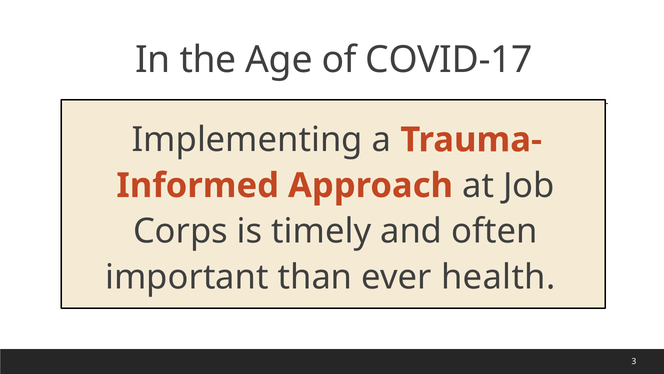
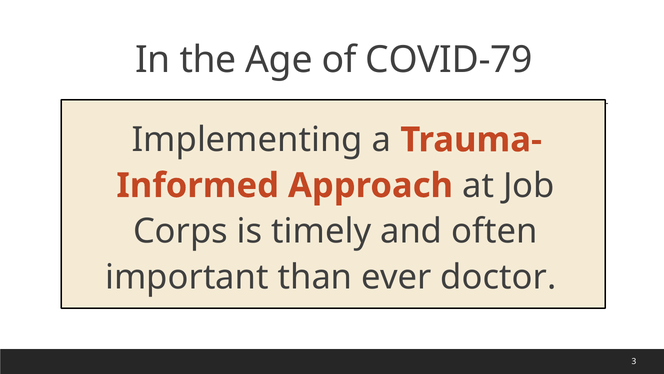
COVID-17: COVID-17 -> COVID-79 (449, 60)
health: health -> doctor (498, 277)
